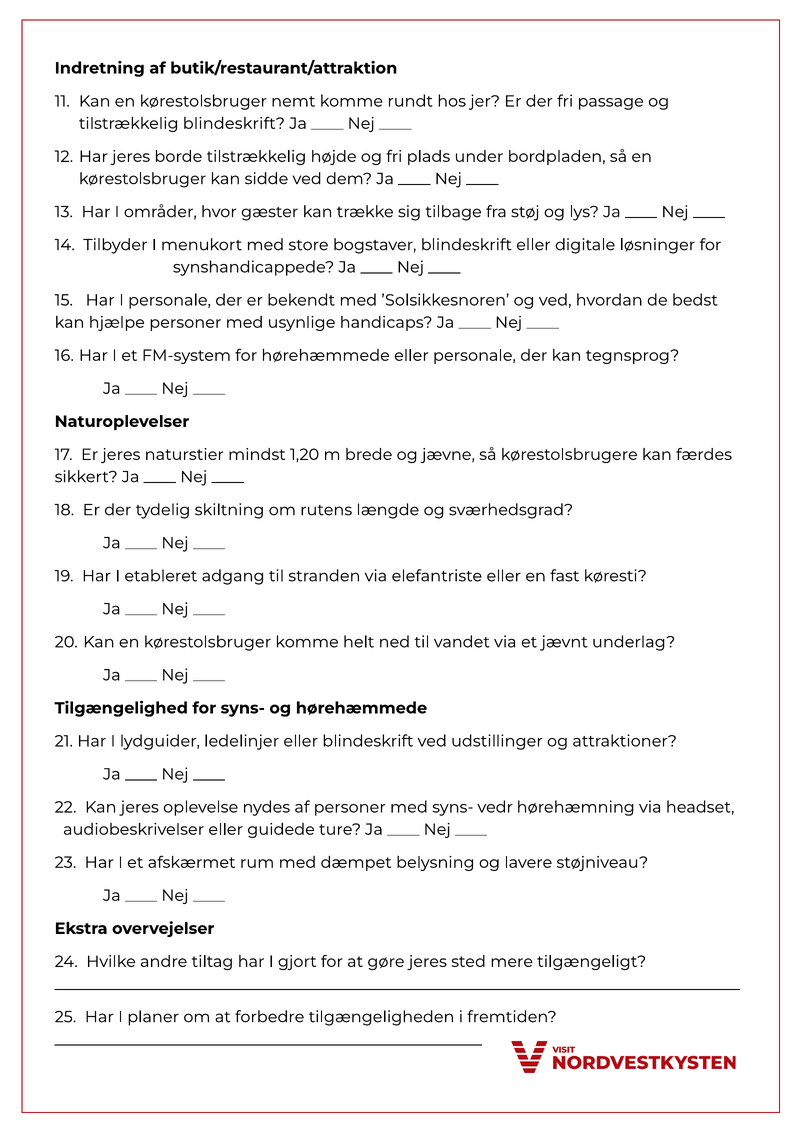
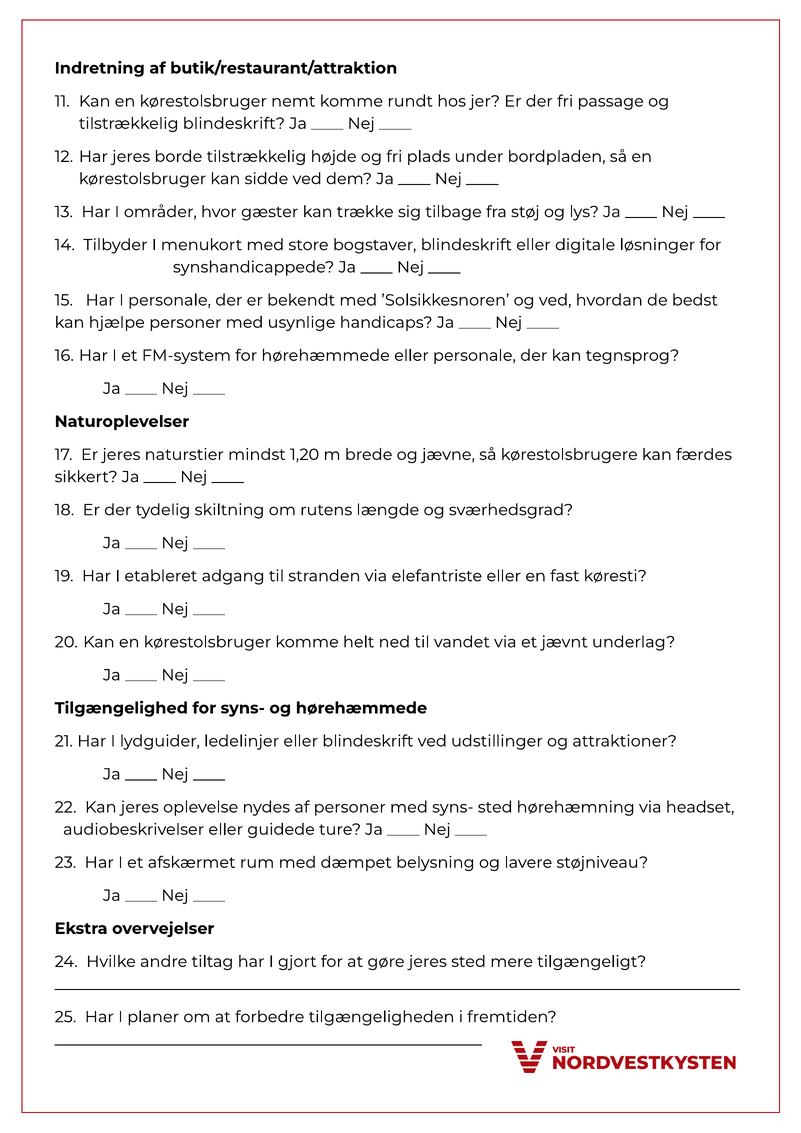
syns- vedr: vedr -> sted (495, 808)
